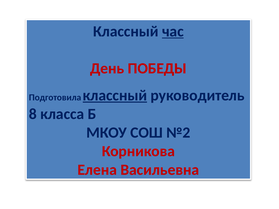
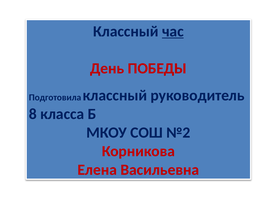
классный underline: present -> none (115, 96)
